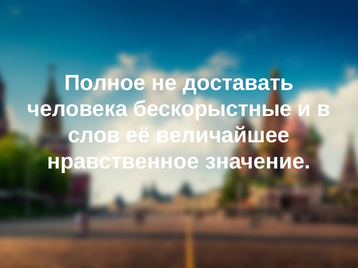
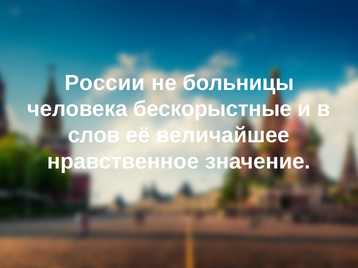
Полное: Полное -> России (105, 83)
доставать: доставать -> больницы (238, 83)
